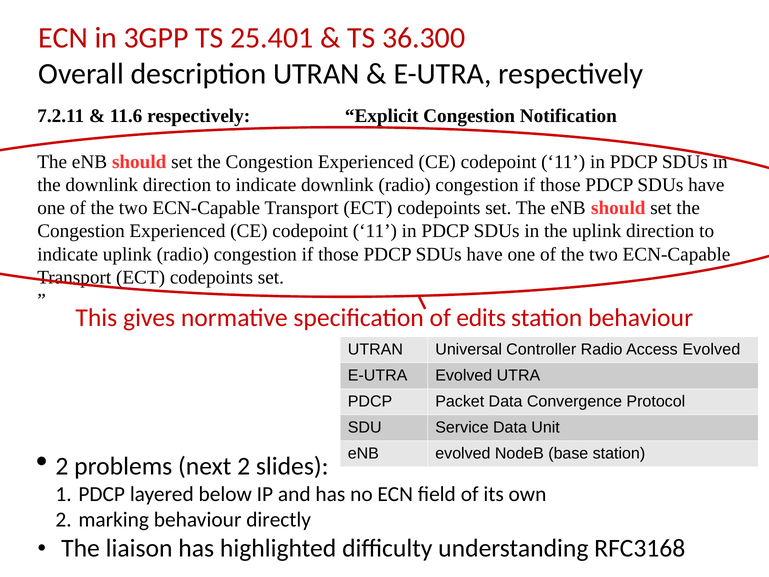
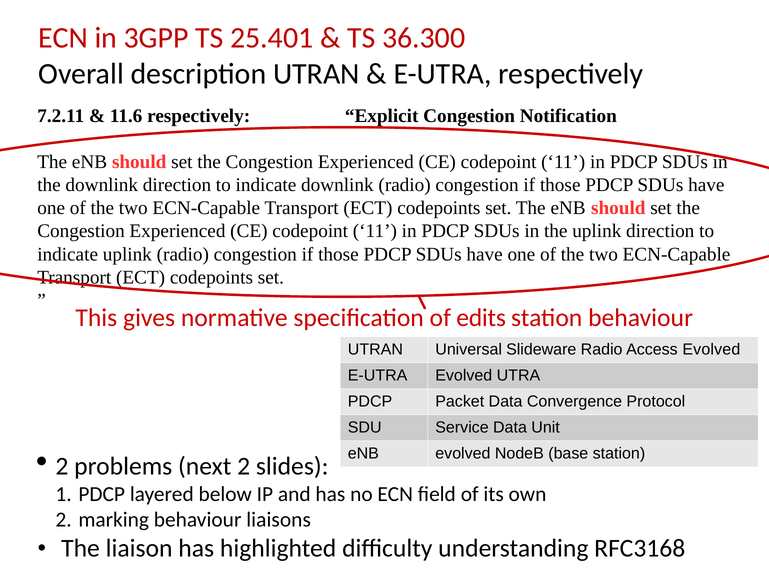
Controller: Controller -> Slideware (541, 350)
directly: directly -> liaisons (279, 520)
